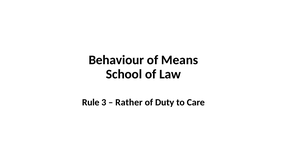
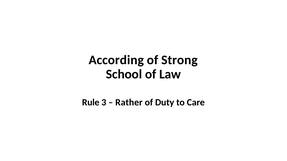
Behaviour: Behaviour -> According (116, 60)
Means: Means -> Strong (180, 60)
